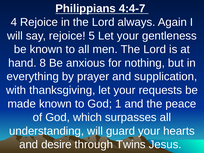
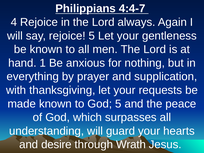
8: 8 -> 1 (43, 63)
God 1: 1 -> 5 (118, 104)
Twins: Twins -> Wrath (131, 145)
